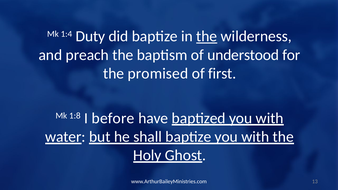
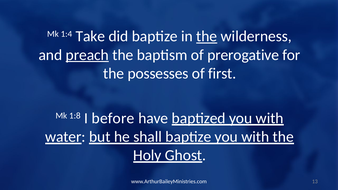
Duty: Duty -> Take (90, 36)
preach underline: none -> present (87, 55)
understood: understood -> prerogative (243, 55)
promised: promised -> possesses (158, 74)
